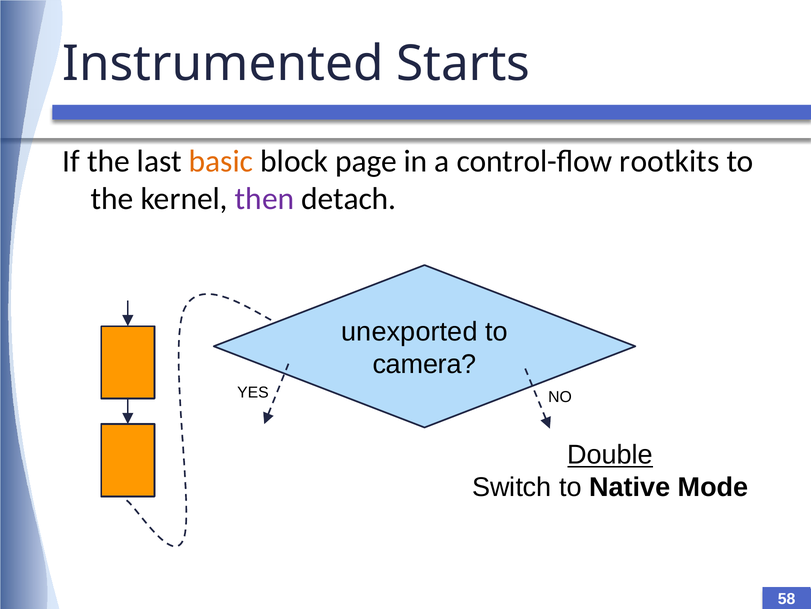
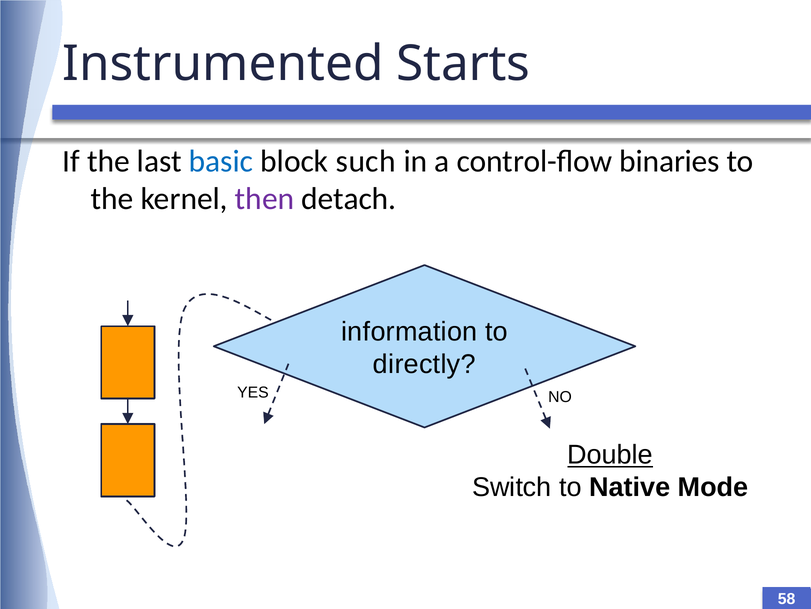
basic colour: orange -> blue (221, 161)
page: page -> such (366, 161)
rootkits: rootkits -> binaries (670, 161)
unexported: unexported -> information (409, 332)
camera: camera -> directly (424, 364)
